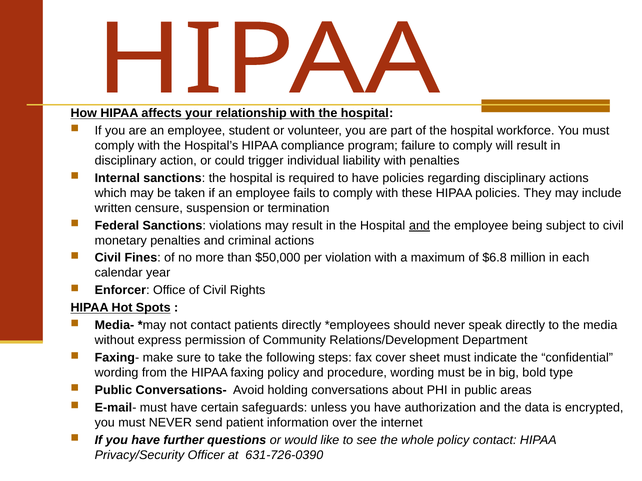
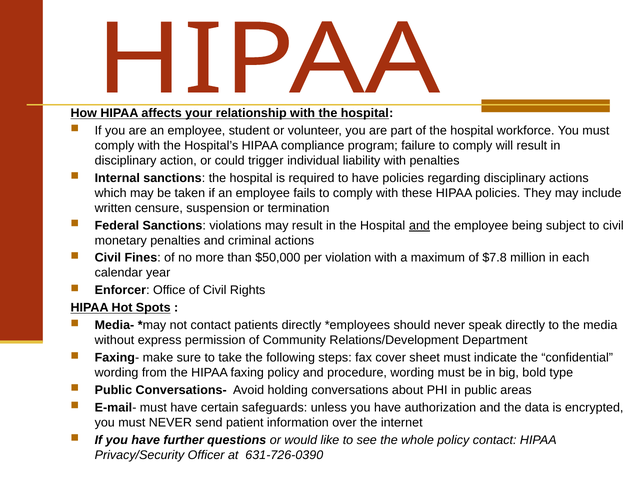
$6.8: $6.8 -> $7.8 (495, 258)
